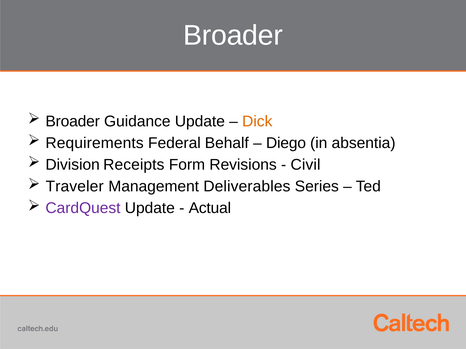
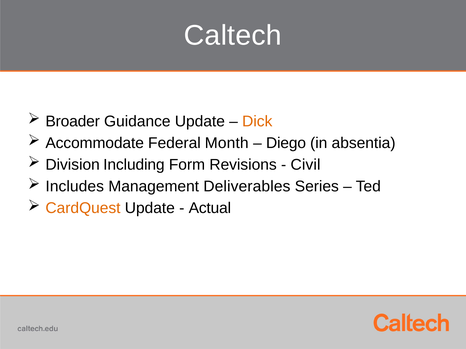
Broader: Broader -> Caltech (233, 35)
Requirements: Requirements -> Accommodate (95, 143)
Behalf: Behalf -> Month (227, 143)
Receipts: Receipts -> Including (134, 165)
Traveler: Traveler -> Includes (75, 187)
CardQuest colour: purple -> orange (83, 208)
